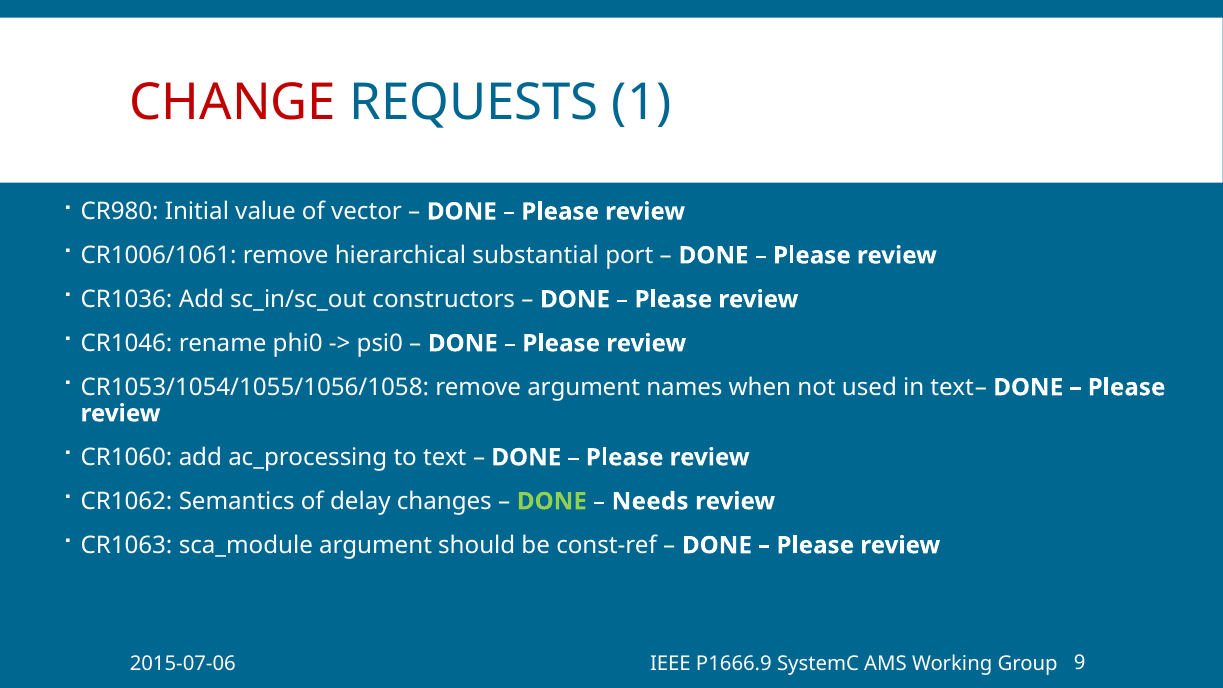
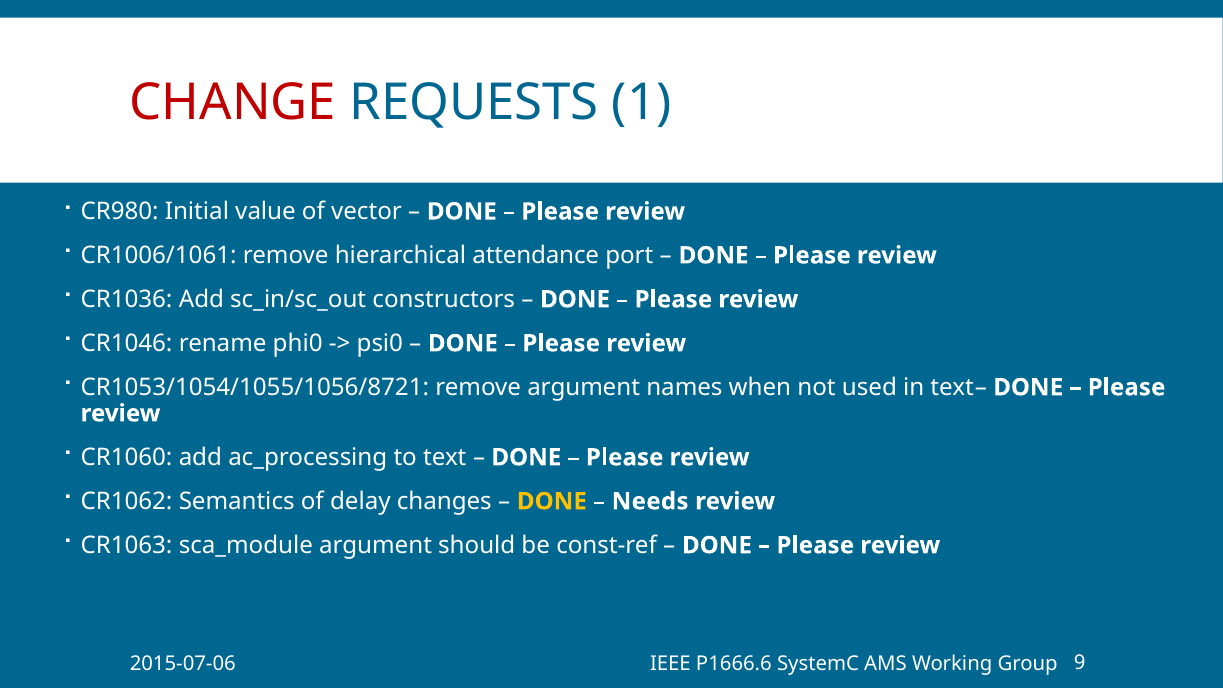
substantial: substantial -> attendance (536, 255)
CR1053/1054/1055/1056/1058: CR1053/1054/1055/1056/1058 -> CR1053/1054/1055/1056/8721 (255, 387)
DONE colour: light green -> yellow (552, 501)
P1666.9: P1666.9 -> P1666.6 (734, 664)
